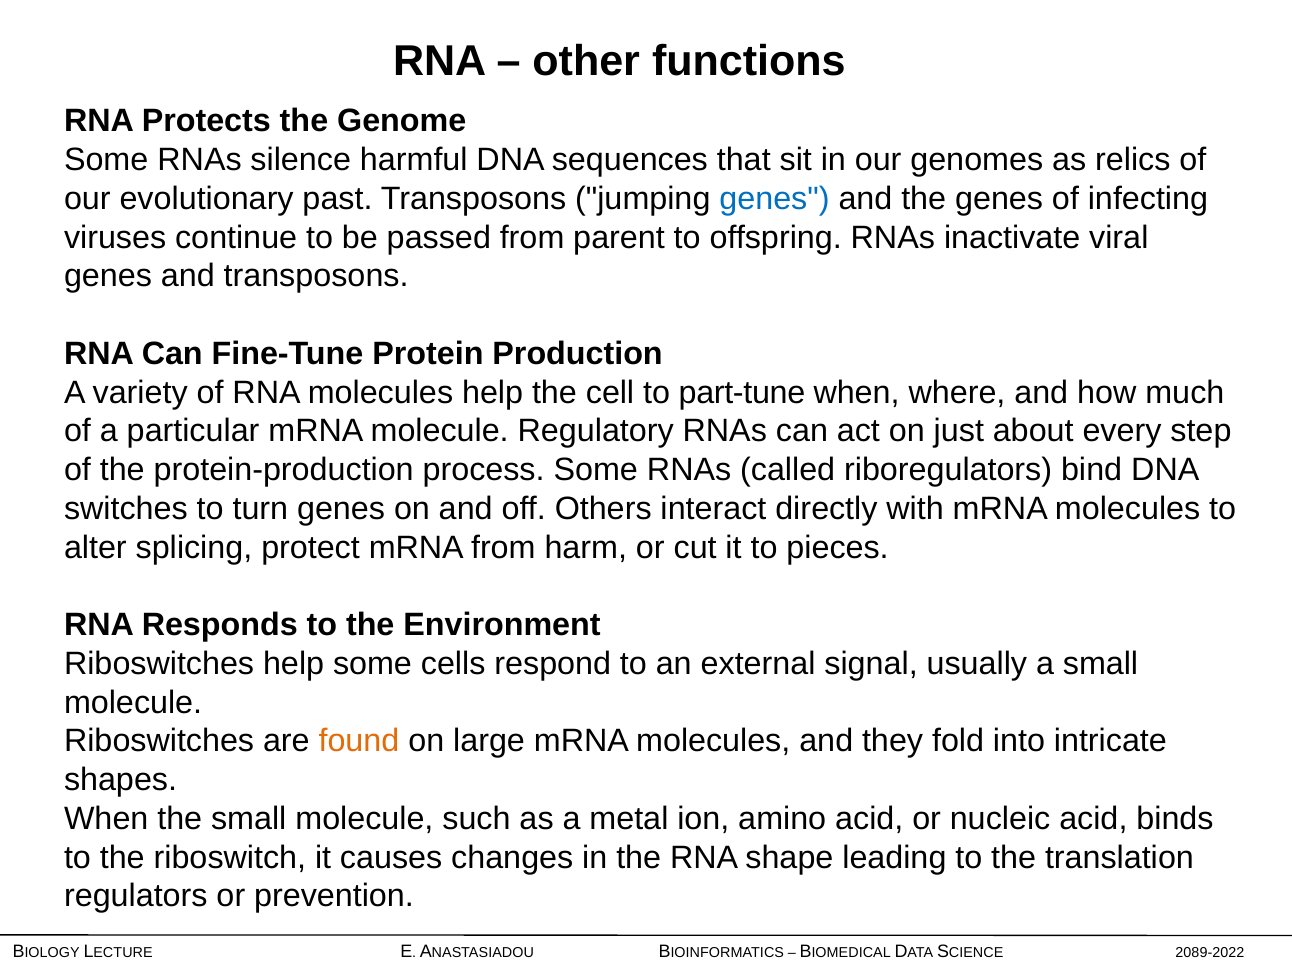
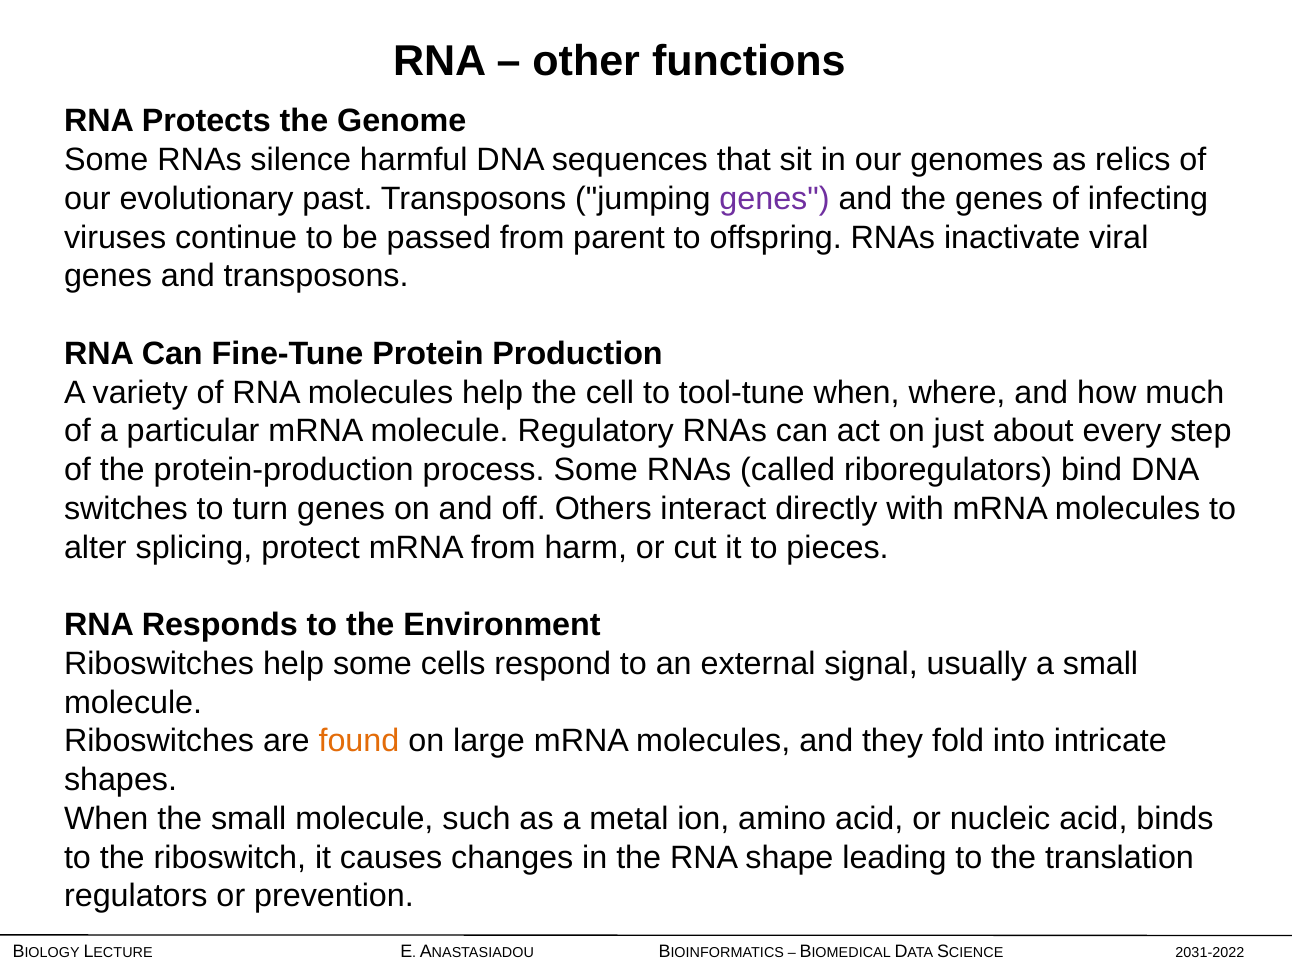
genes colour: blue -> purple (774, 199)
part-tune: part-tune -> tool-tune (742, 392)
2089-2022: 2089-2022 -> 2031-2022 (1210, 953)
